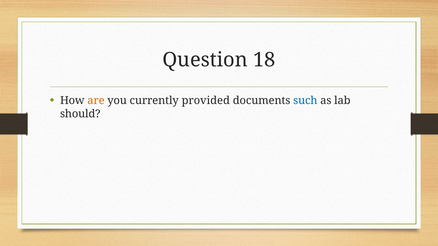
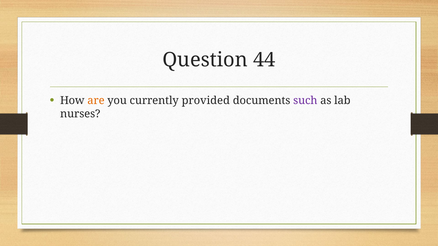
18: 18 -> 44 (264, 60)
such colour: blue -> purple (305, 101)
should: should -> nurses (80, 114)
